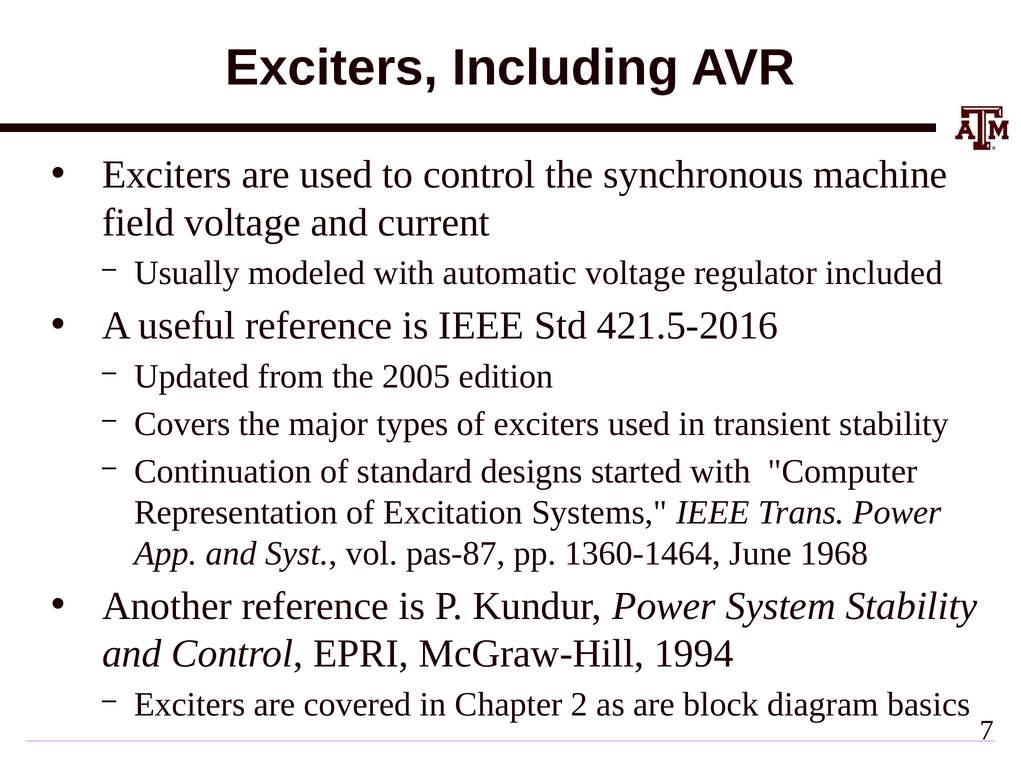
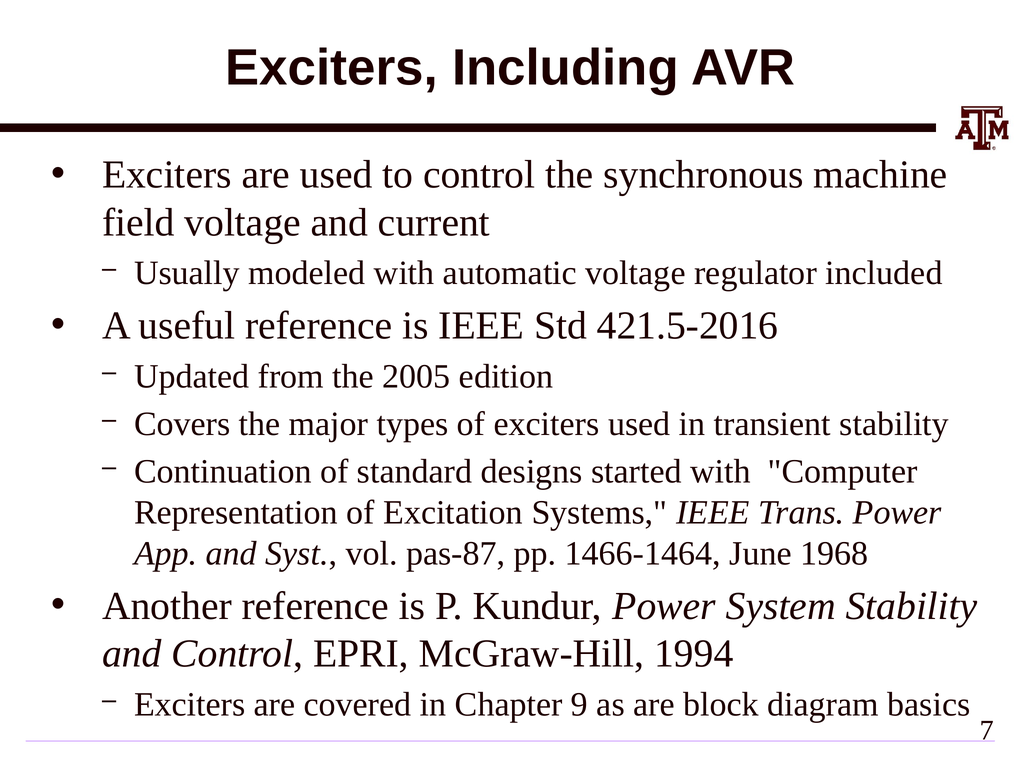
1360-1464: 1360-1464 -> 1466-1464 (643, 553)
2: 2 -> 9 (579, 704)
